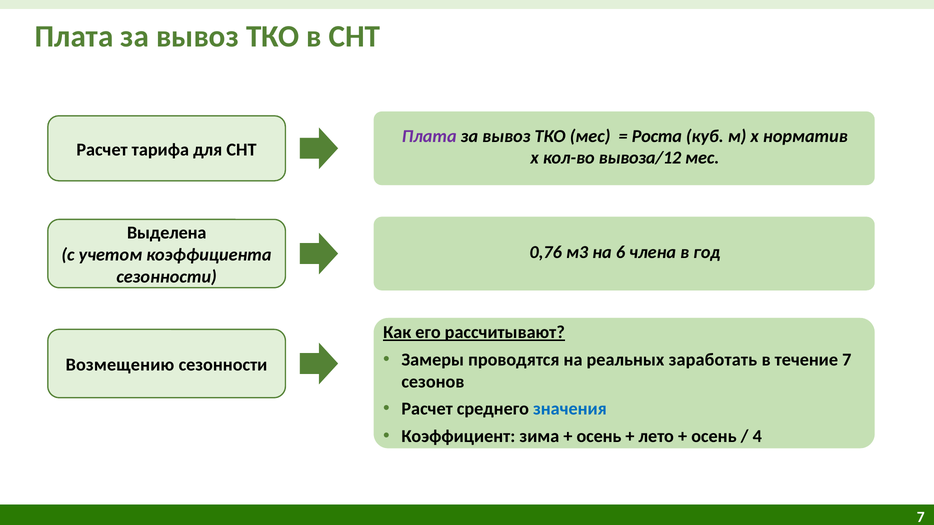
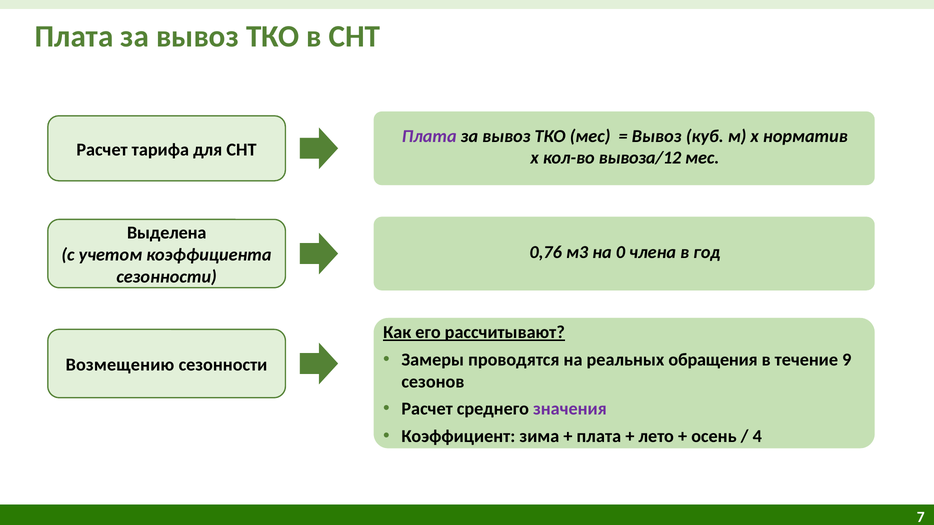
Роста: Роста -> Вывоз (657, 136)
6: 6 -> 0 (621, 252)
заработать: заработать -> обращения (713, 360)
течение 7: 7 -> 9 (847, 360)
значения colour: blue -> purple (570, 409)
осень: осень -> плата (599, 437)
